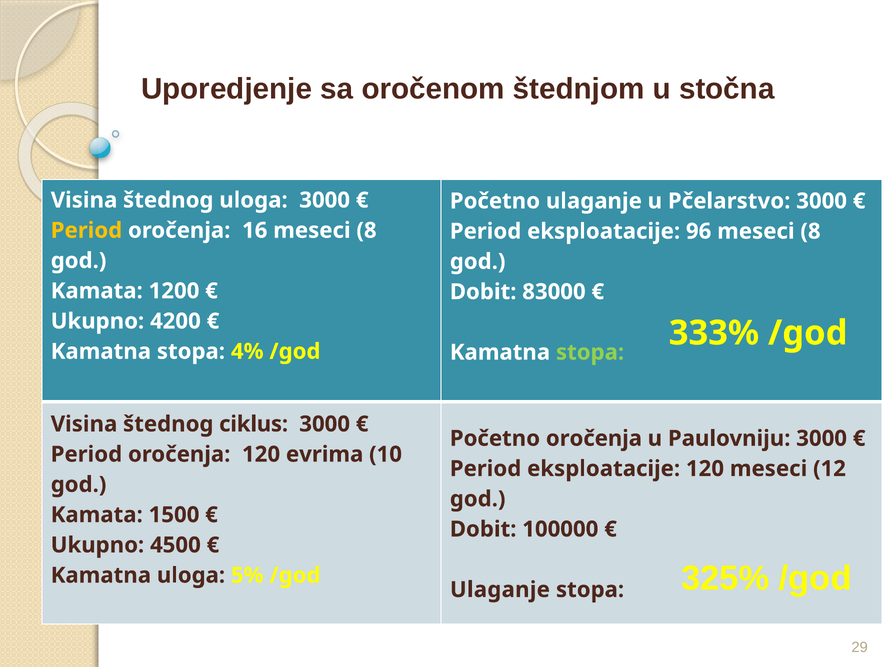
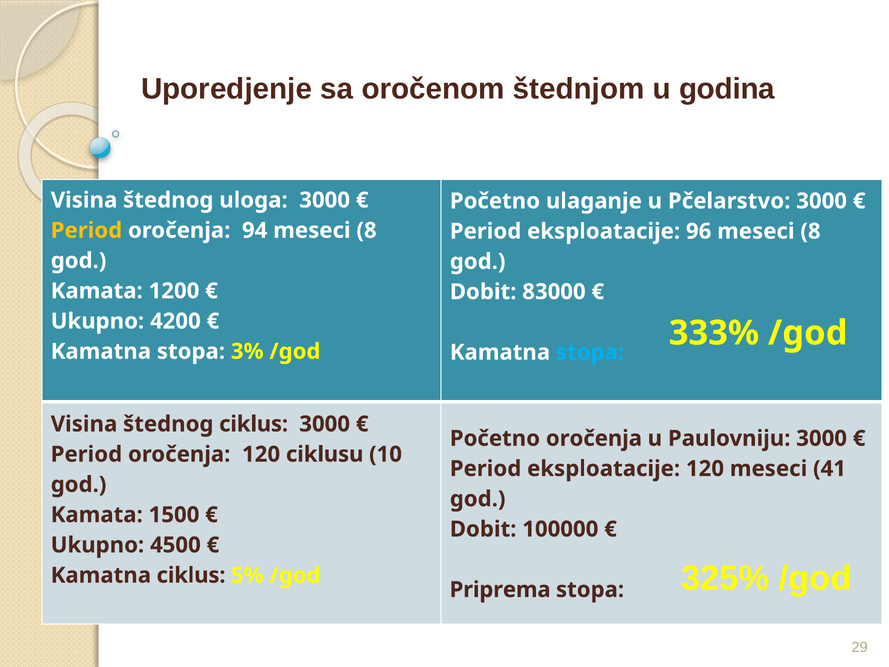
stočna: stočna -> godina (727, 89)
16: 16 -> 94 (255, 230)
4%: 4% -> 3% (247, 351)
stopa colour: light green -> light blue (590, 352)
evrima: evrima -> ciklusu (325, 454)
12: 12 -> 41 (830, 469)
Kamatna uloga: uloga -> ciklus (191, 575)
Ulaganje: Ulaganje -> Priprema (500, 589)
